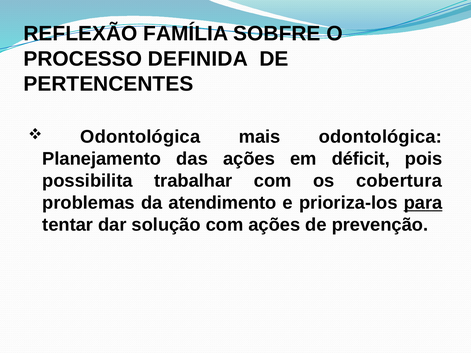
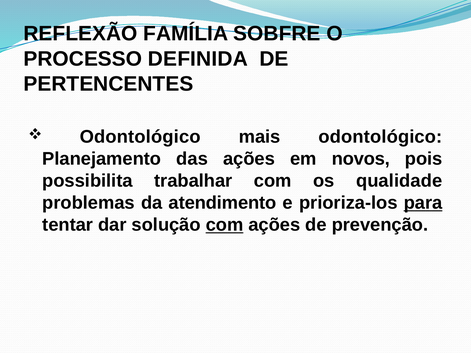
Odontológica: Odontológica -> Odontológico (140, 137)
mais odontológica: odontológica -> odontológico (381, 137)
déficit: déficit -> novos (361, 159)
cobertura: cobertura -> qualidade (399, 181)
com underline: none -> present (225, 225)
